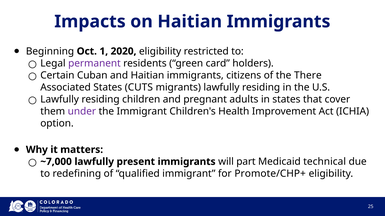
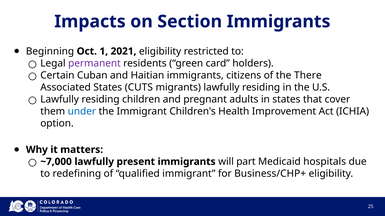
on Haitian: Haitian -> Section (190, 22)
2020: 2020 -> 2021 (124, 51)
under colour: purple -> blue (82, 112)
technical: technical -> hospitals (325, 162)
Promote/CHP+: Promote/CHP+ -> Business/CHP+ (270, 174)
